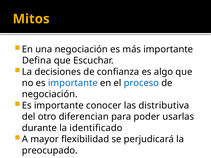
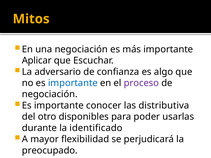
Defina: Defina -> Aplicar (37, 61)
decisiones: decisiones -> adversario (58, 72)
proceso colour: blue -> purple (141, 83)
diferencian: diferencian -> disponibles (84, 117)
